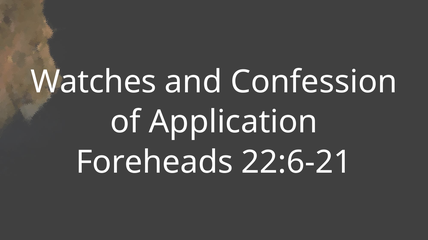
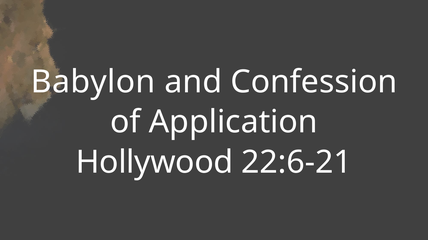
Watches: Watches -> Babylon (93, 82)
Foreheads: Foreheads -> Hollywood (154, 163)
